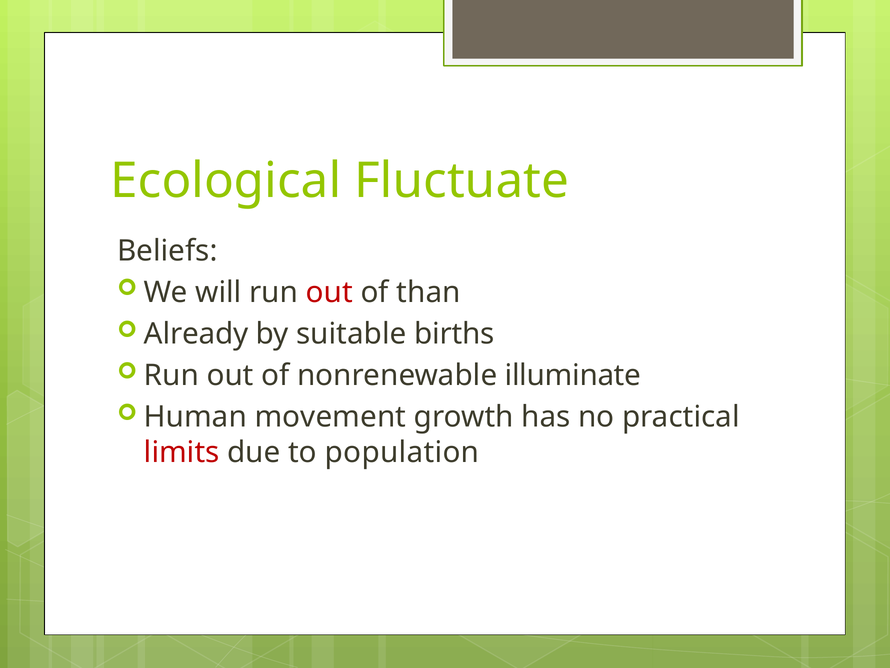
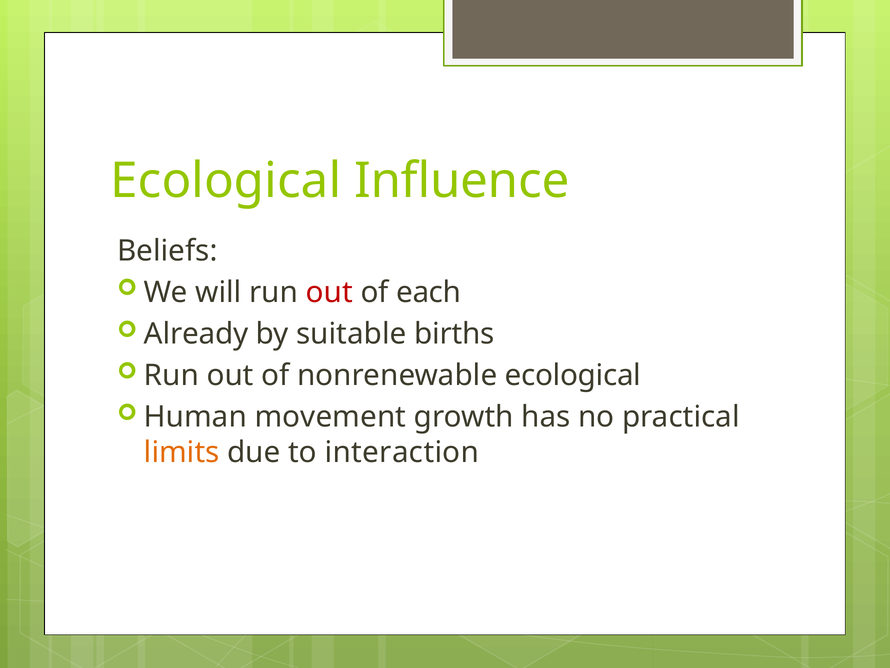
Fluctuate: Fluctuate -> Influence (462, 181)
than: than -> each (429, 292)
nonrenewable illuminate: illuminate -> ecological (573, 375)
limits colour: red -> orange (182, 452)
population: population -> interaction (402, 452)
